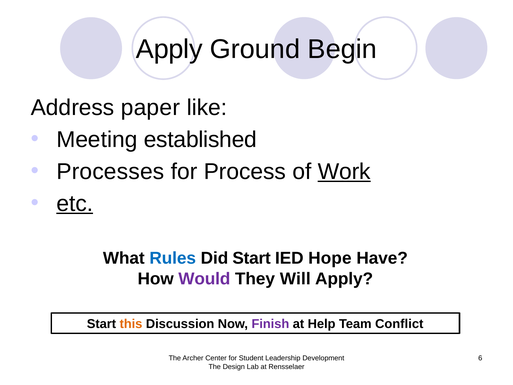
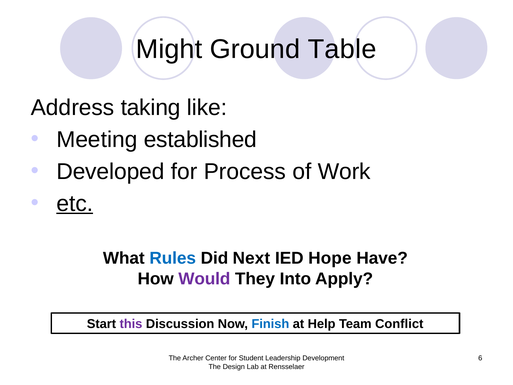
Apply: Apply -> Might (169, 49)
Begin: Begin -> Table (342, 49)
paper: paper -> taking (151, 108)
Processes: Processes -> Developed (110, 171)
Work underline: present -> none (344, 171)
Did Start: Start -> Next (251, 258)
Will: Will -> Into (295, 279)
this colour: orange -> purple (131, 324)
Finish colour: purple -> blue (270, 324)
